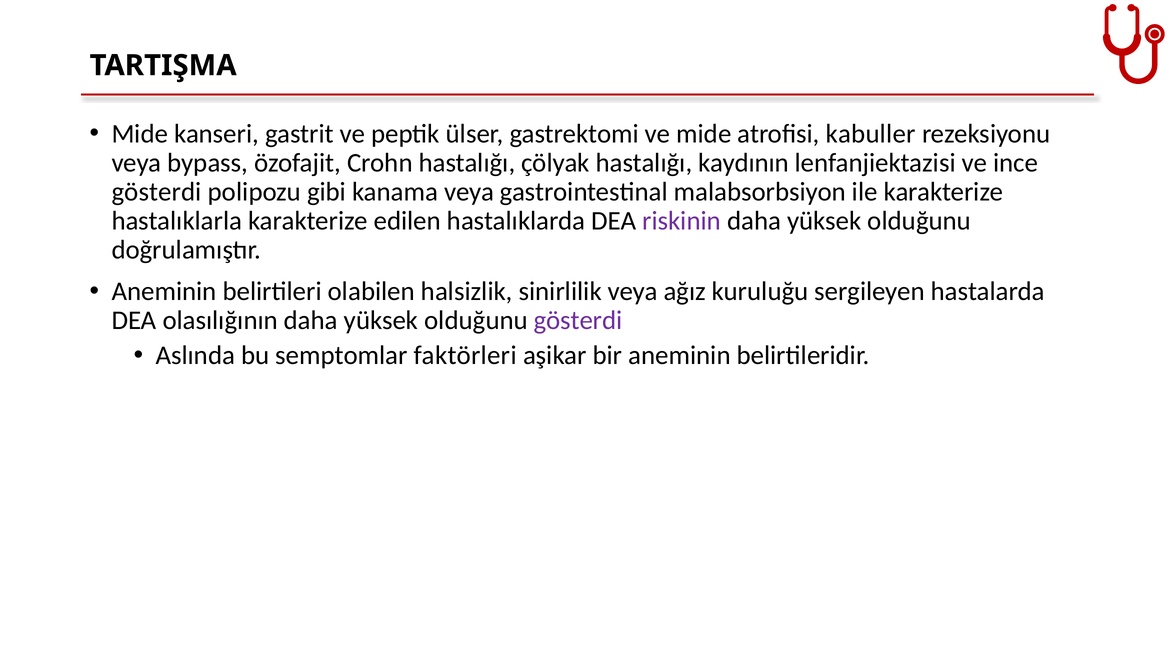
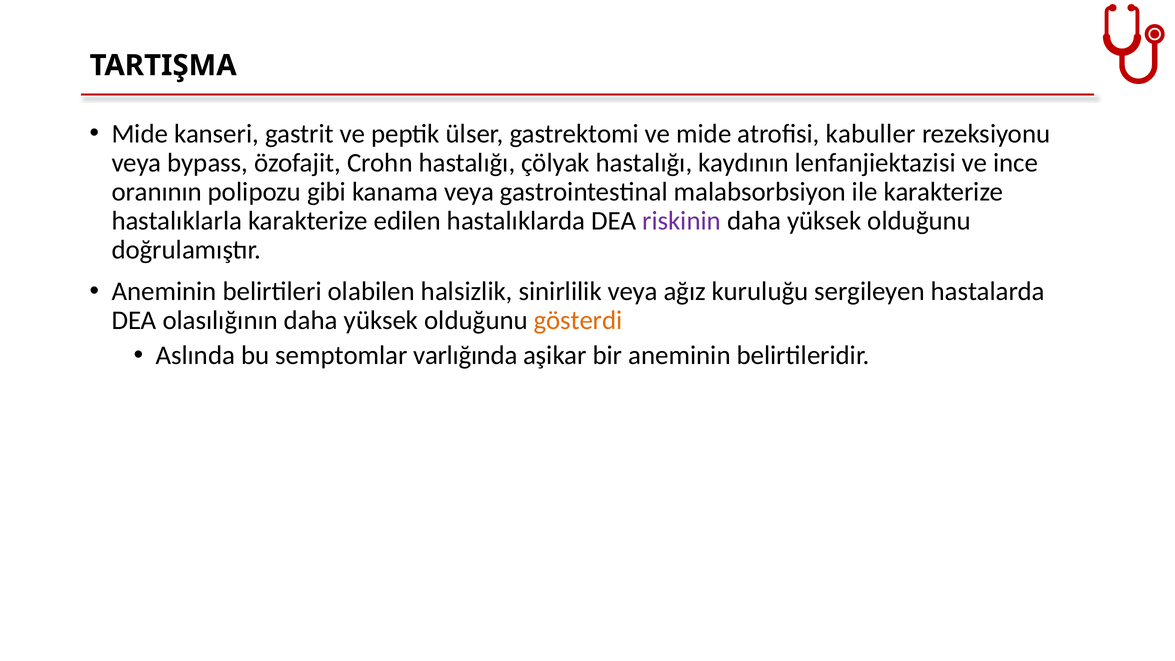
gösterdi: gösterdi -> oranının (157, 192)
gösterdi colour: purple -> orange (578, 320)
faktörleri: faktörleri -> varlığında (465, 355)
